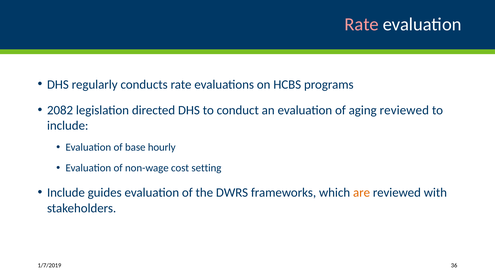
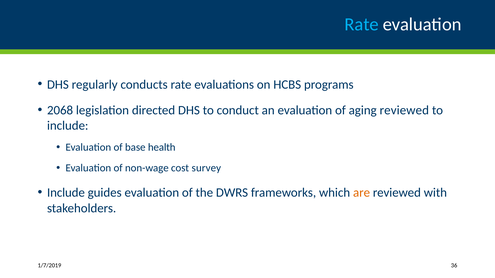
Rate colour: pink -> light blue (362, 25)
2082: 2082 -> 2068 (60, 110)
hourly: hourly -> health (162, 148)
setting: setting -> survey (206, 168)
